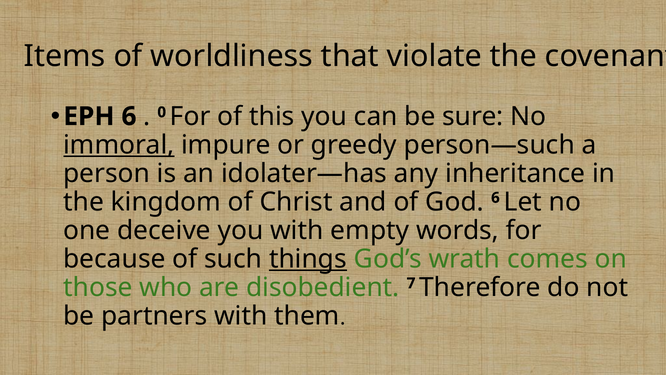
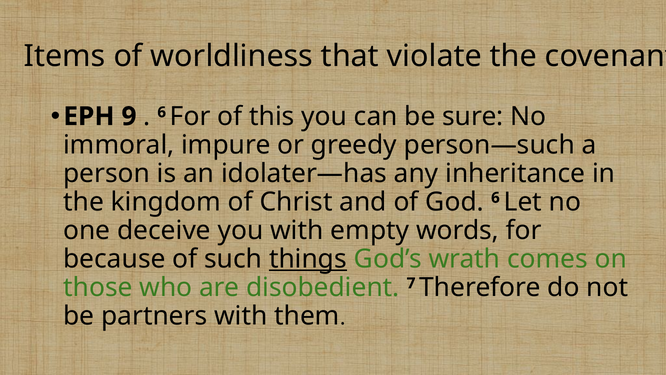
EPH 6: 6 -> 9 (129, 116)
0: 0 -> 6 (162, 112)
immoral underline: present -> none (119, 145)
